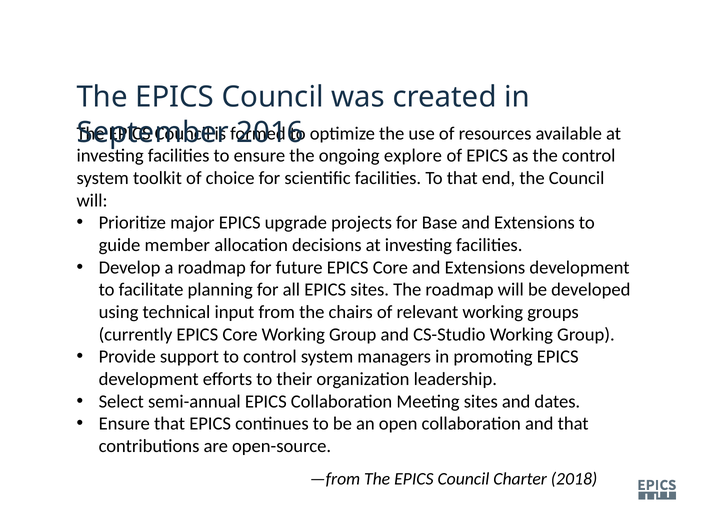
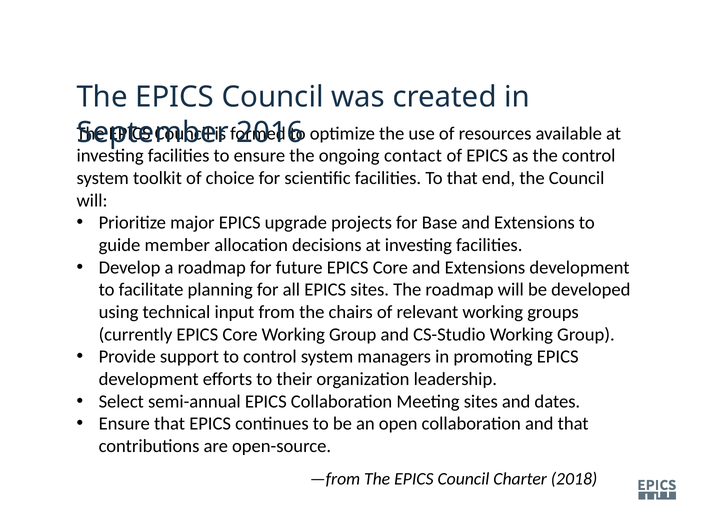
explore: explore -> contact (413, 156)
